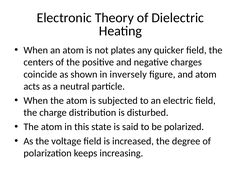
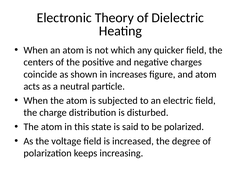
plates: plates -> which (123, 50)
inversely: inversely -> increases (128, 74)
